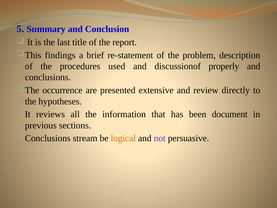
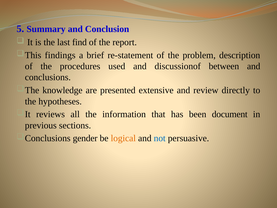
title: title -> find (79, 42)
properly: properly -> between (224, 66)
occurrence: occurrence -> knowledge (62, 90)
stream: stream -> gender (85, 138)
not colour: purple -> blue (160, 138)
